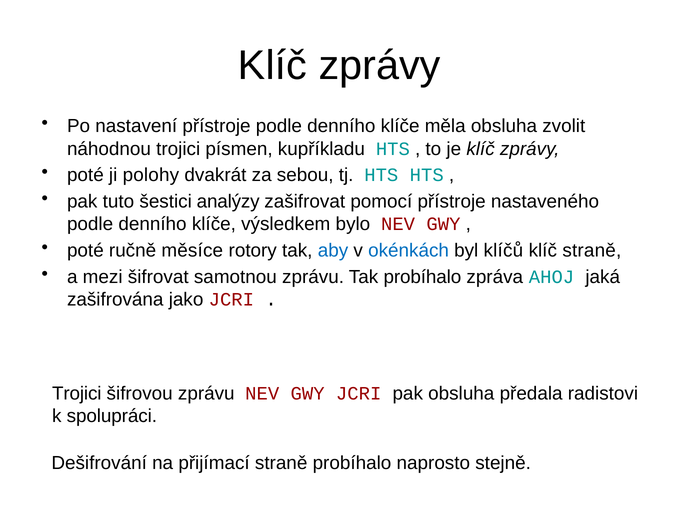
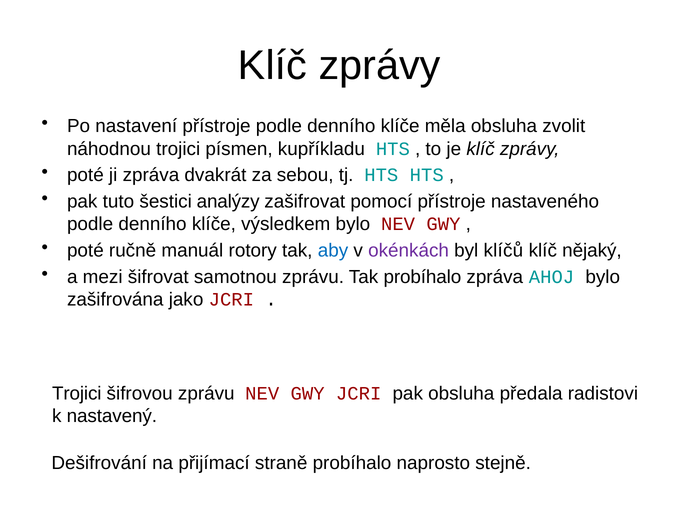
ji polohy: polohy -> zpráva (151, 175)
měsíce: měsíce -> manuál (192, 251)
okénkách colour: blue -> purple (409, 251)
klíč straně: straně -> nějaký (592, 251)
AHOJ jaká: jaká -> bylo (603, 277)
spolupráci: spolupráci -> nastavený (112, 416)
